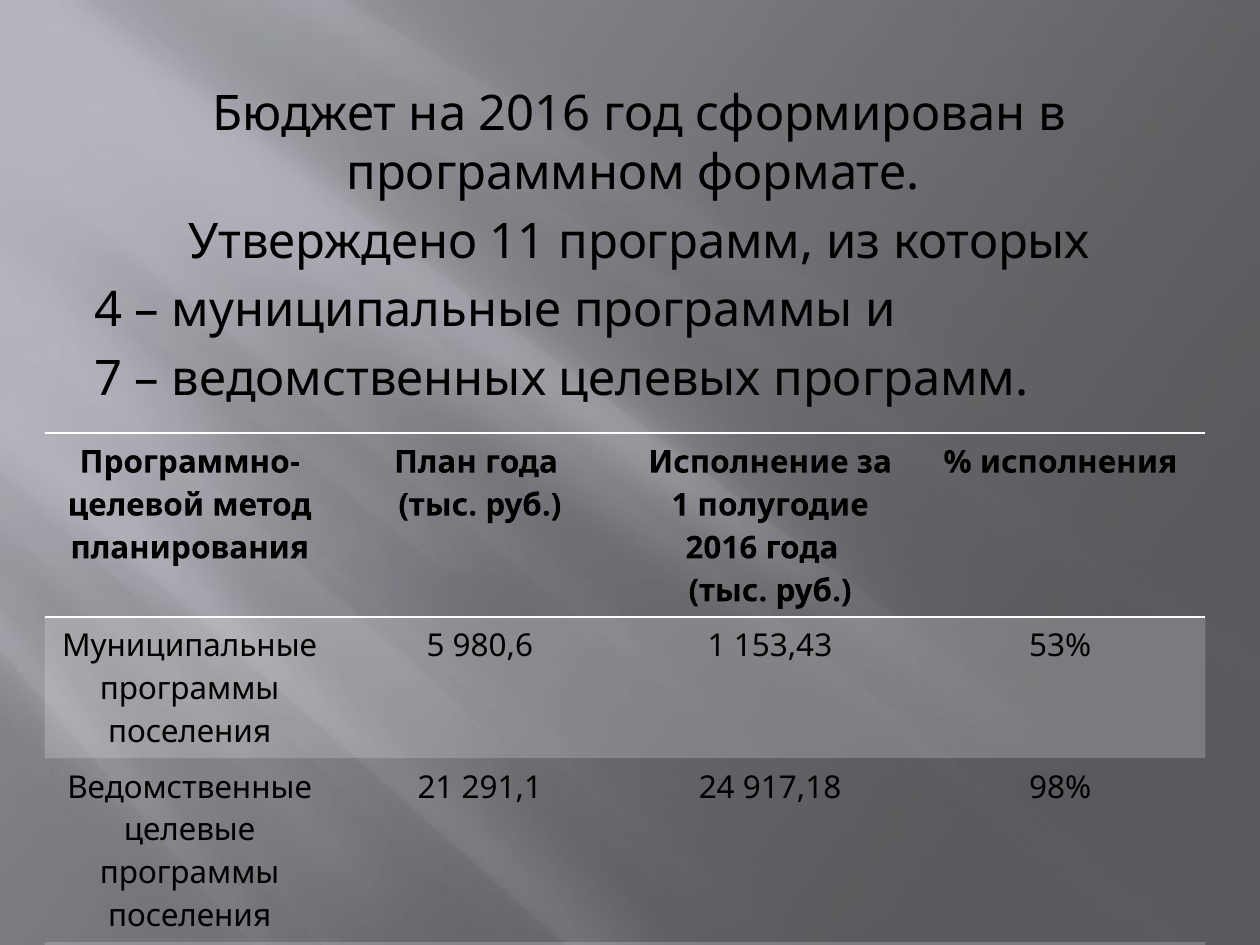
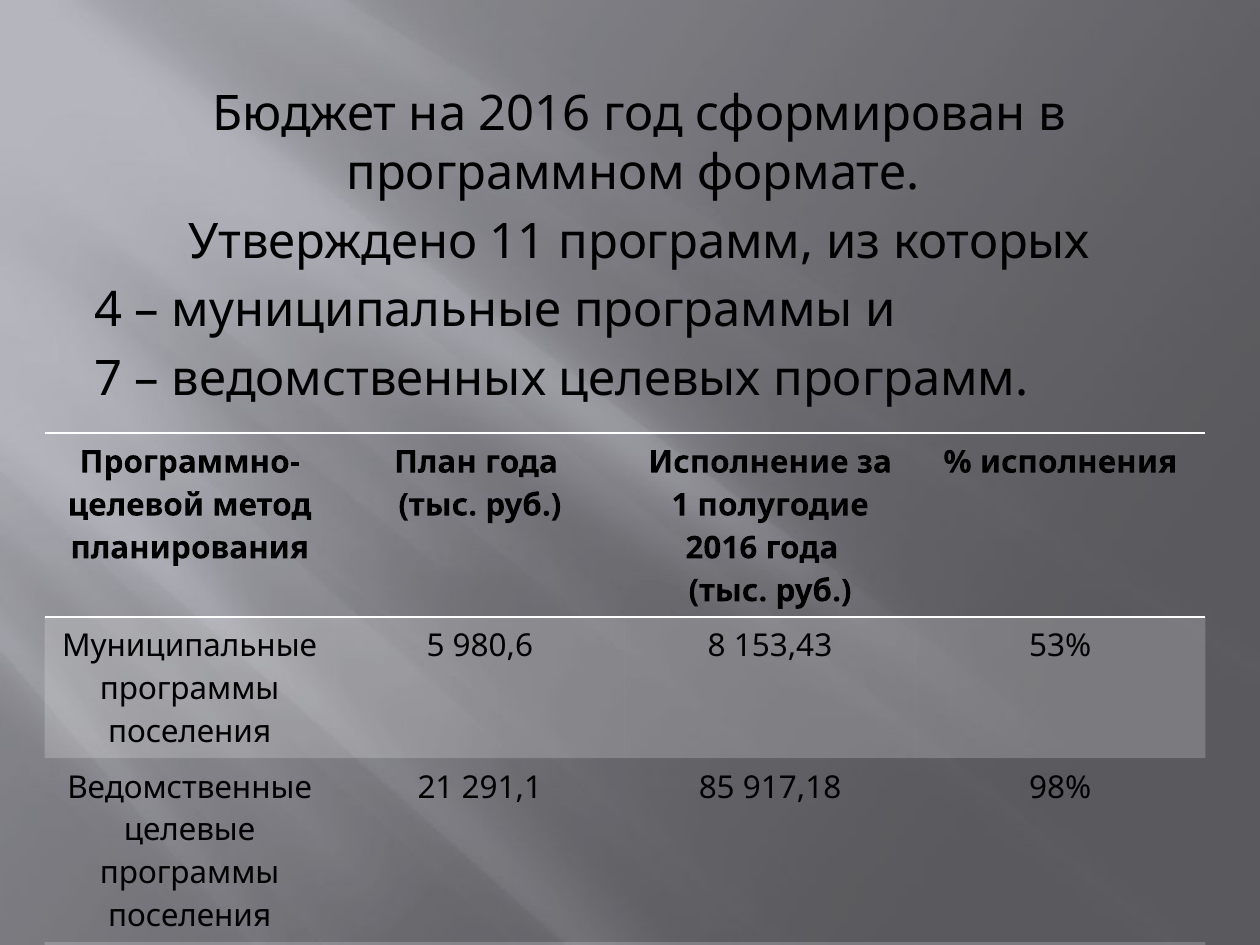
980,6 1: 1 -> 8 (717, 646)
291,1 24: 24 -> 85 (717, 788)
